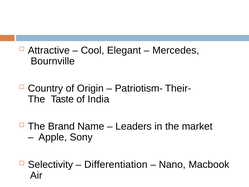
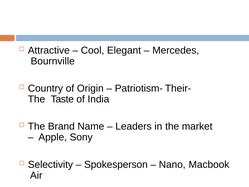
Differentiation: Differentiation -> Spokesperson (116, 164)
